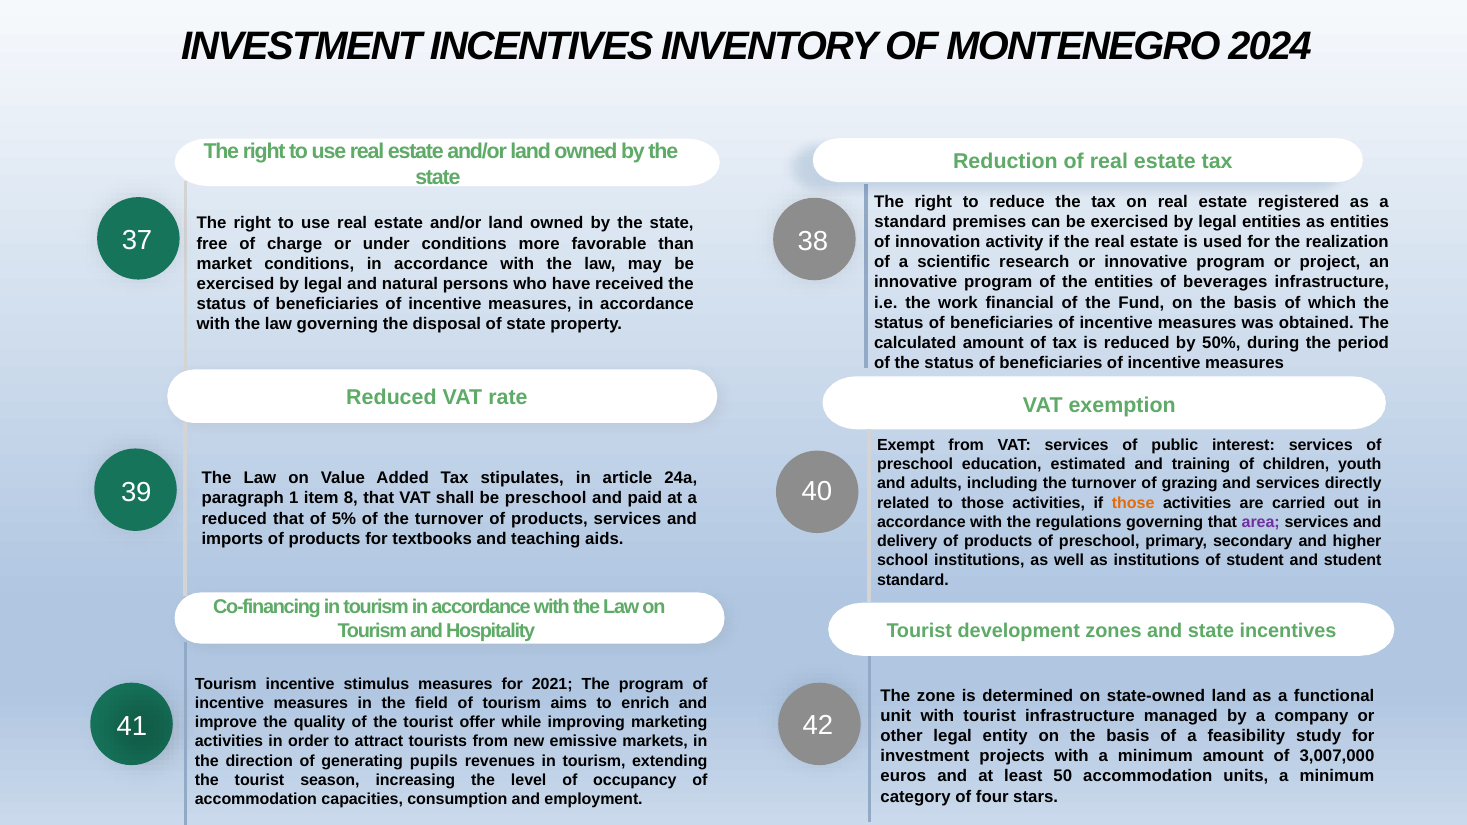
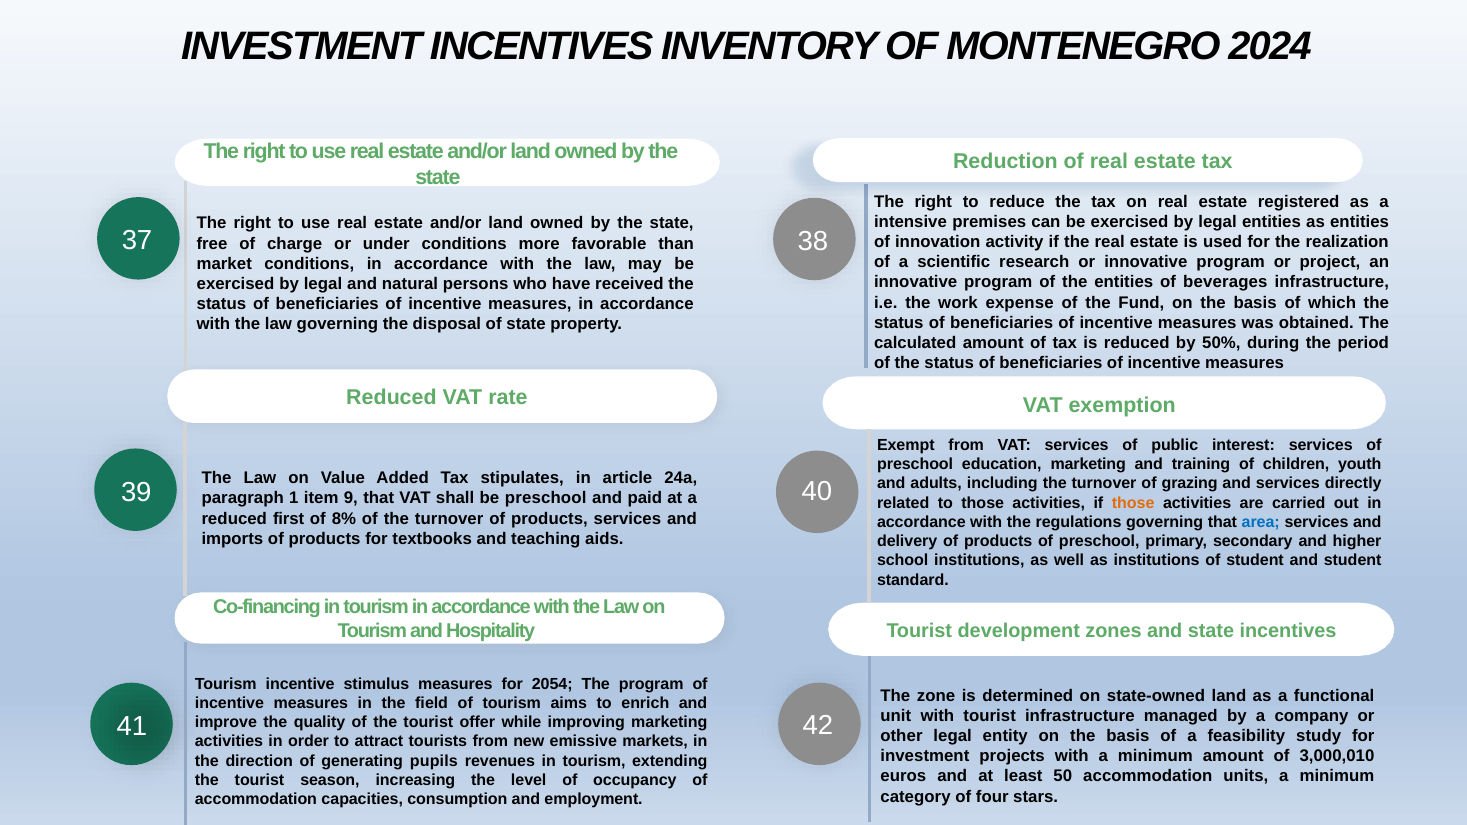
standard: standard -> intensive (911, 222)
financial: financial -> expense (1020, 303)
education estimated: estimated -> marketing (1088, 464)
8: 8 -> 9 (351, 499)
reduced that: that -> first (289, 519)
5%: 5% -> 8% (344, 519)
area colour: purple -> blue (1261, 522)
2021: 2021 -> 2054 (552, 684)
3,007,000: 3,007,000 -> 3,000,010 (1337, 756)
